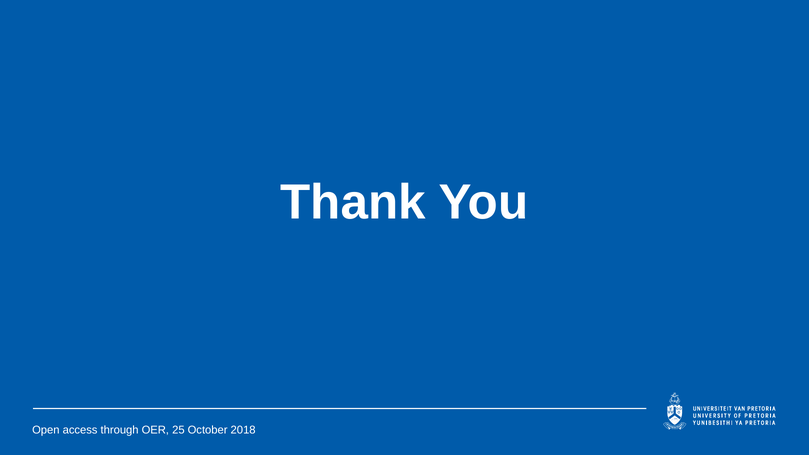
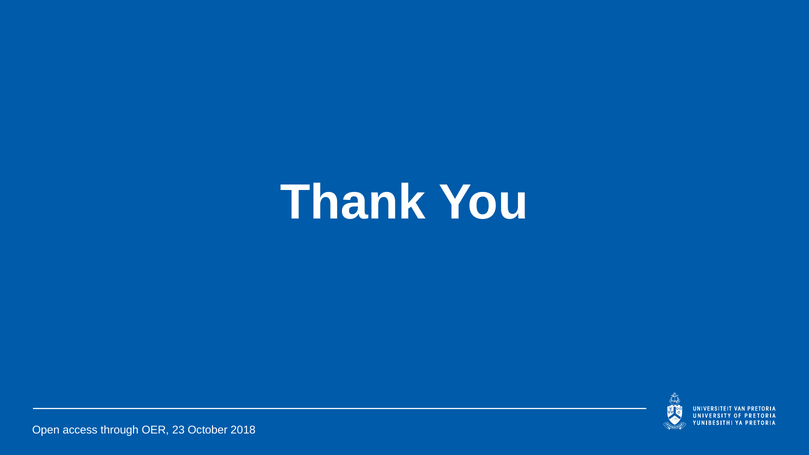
25: 25 -> 23 (178, 430)
